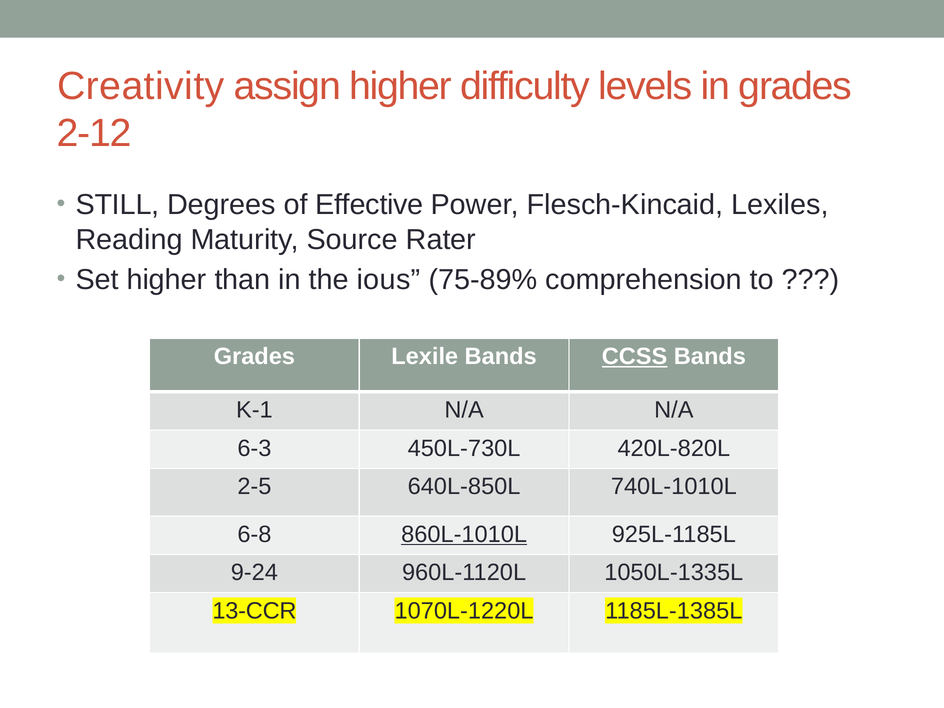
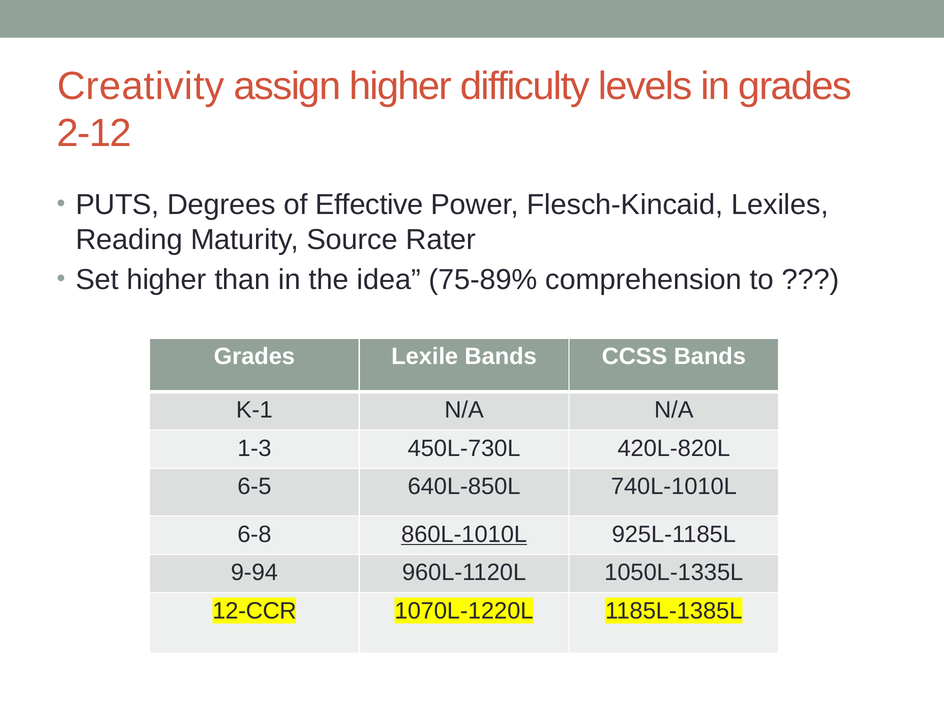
STILL: STILL -> PUTS (117, 205)
ious: ious -> idea (389, 280)
CCSS underline: present -> none (635, 357)
6-3: 6-3 -> 1-3 (254, 448)
2-5: 2-5 -> 6-5 (254, 487)
9-24: 9-24 -> 9-94 (254, 573)
13-CCR: 13-CCR -> 12-CCR (254, 611)
